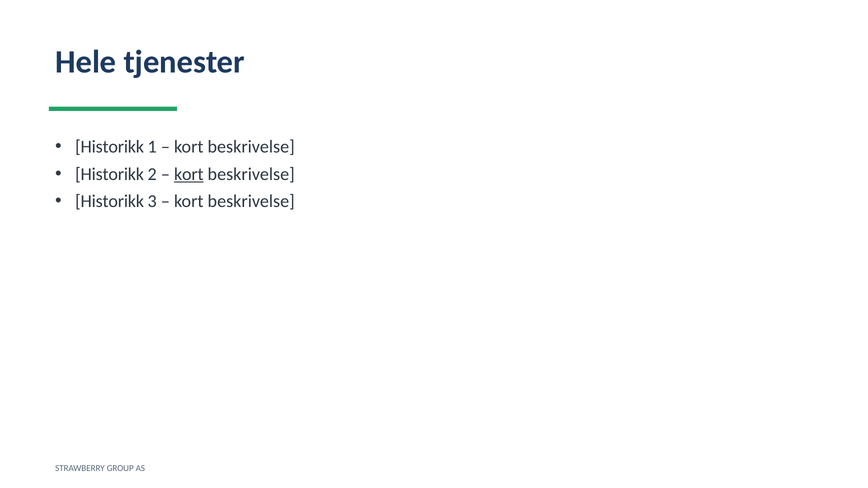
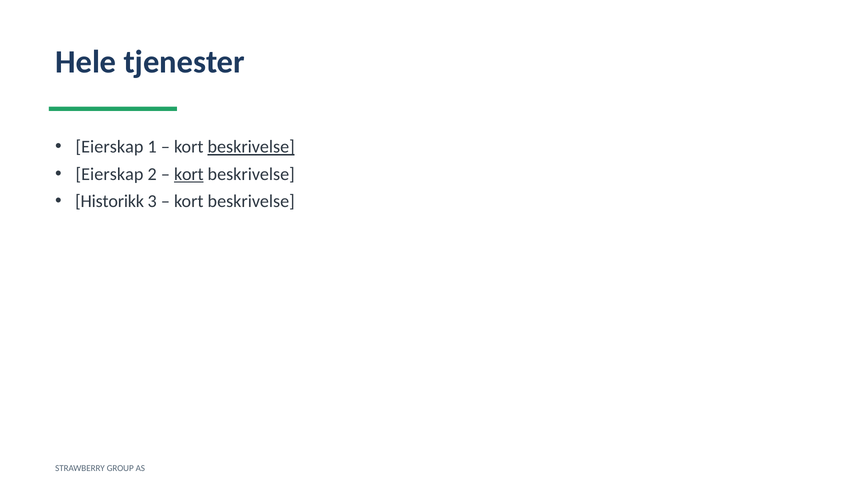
Historikk: Historikk -> Eierskap (110, 147)
beskrivelse underline: none -> present (251, 147)
Historikk: Historikk -> Eierskap (110, 174)
